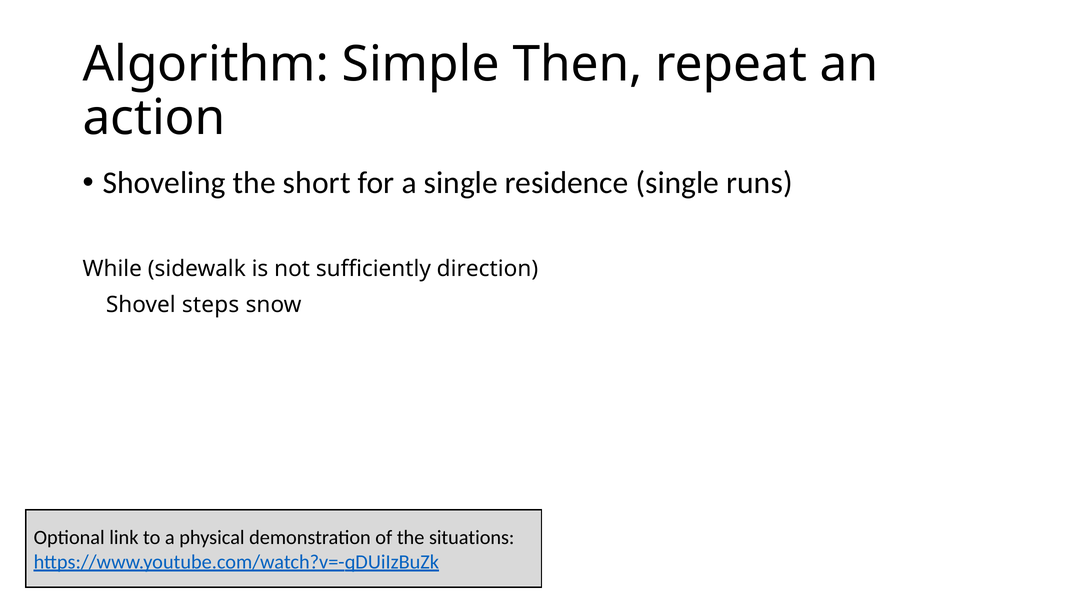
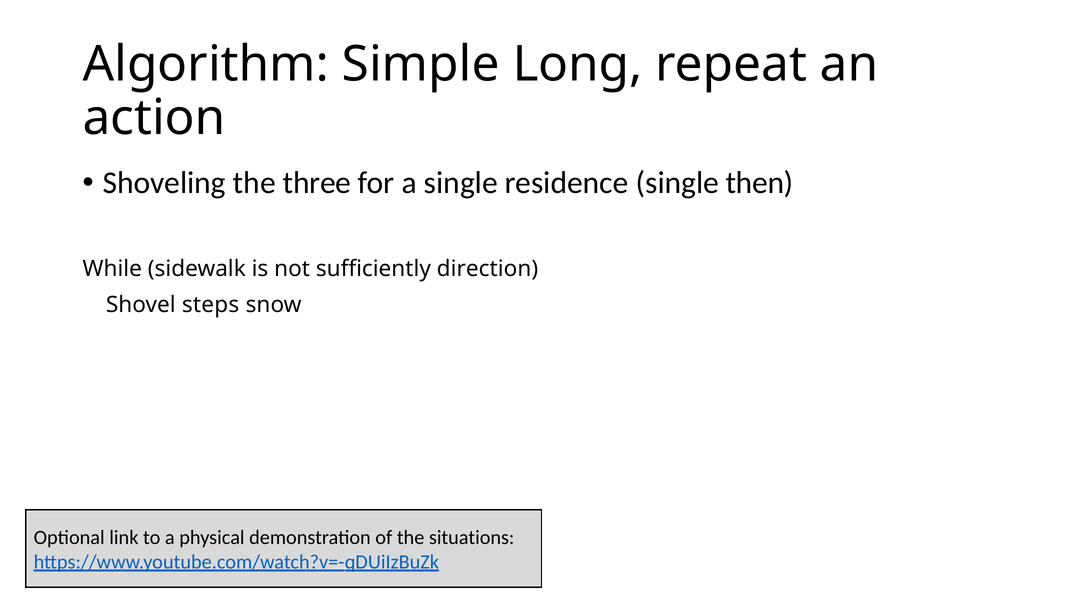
Then: Then -> Long (578, 64)
short: short -> three (317, 183)
runs: runs -> then (760, 183)
